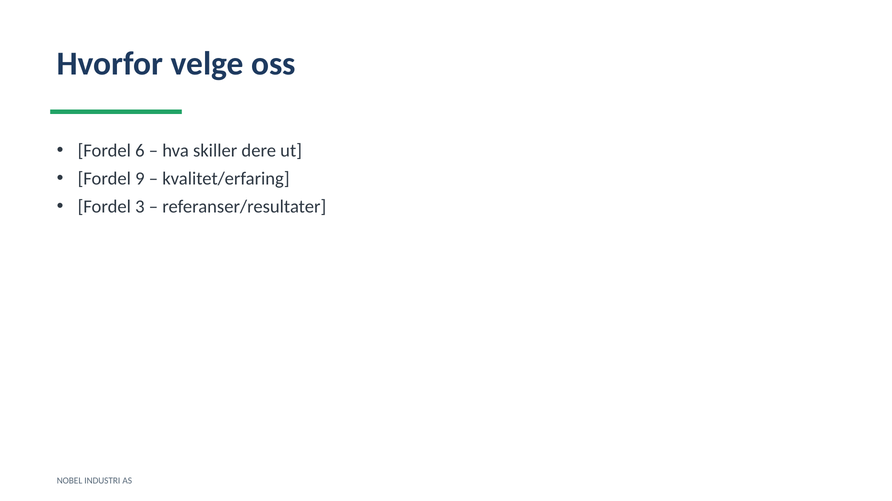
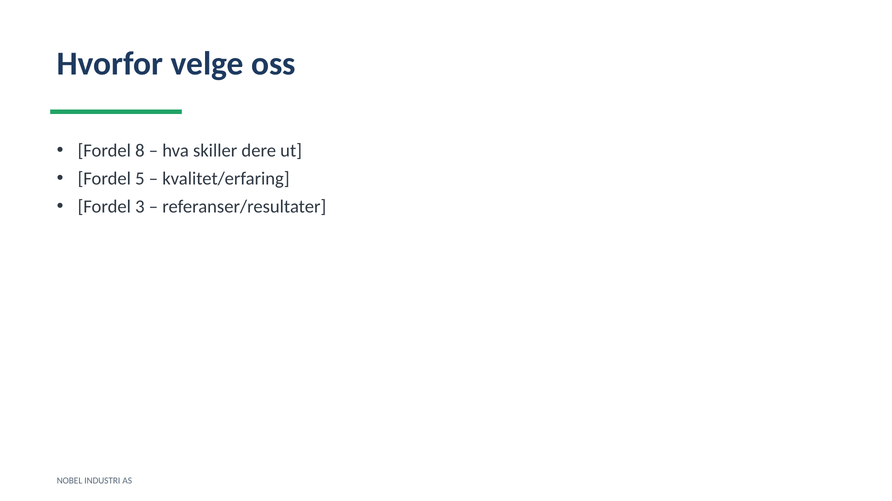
6: 6 -> 8 (140, 151)
9: 9 -> 5 (140, 179)
